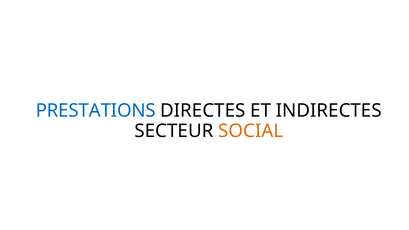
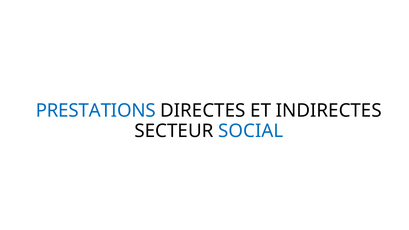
SOCIAL colour: orange -> blue (251, 131)
